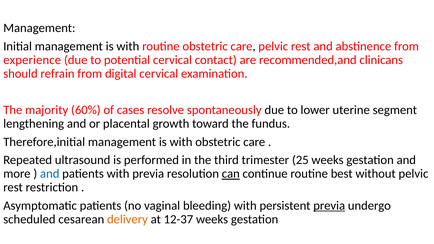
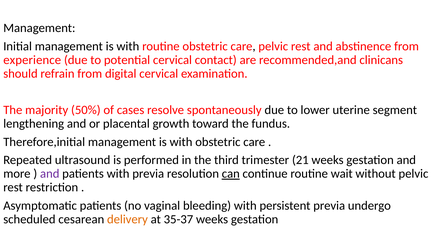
60%: 60% -> 50% (86, 110)
25: 25 -> 21 (300, 160)
and colour: blue -> purple (50, 174)
best: best -> wait (342, 174)
previa underline: present -> none (329, 206)
12-37: 12-37 -> 35-37 (178, 219)
